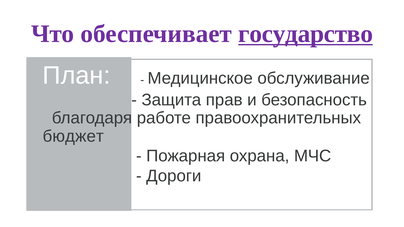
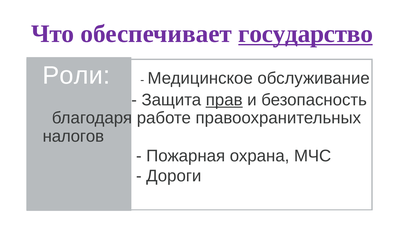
План: План -> Роли (76, 75)
прав underline: none -> present (224, 100)
бюджет: бюджет -> налогов (73, 136)
